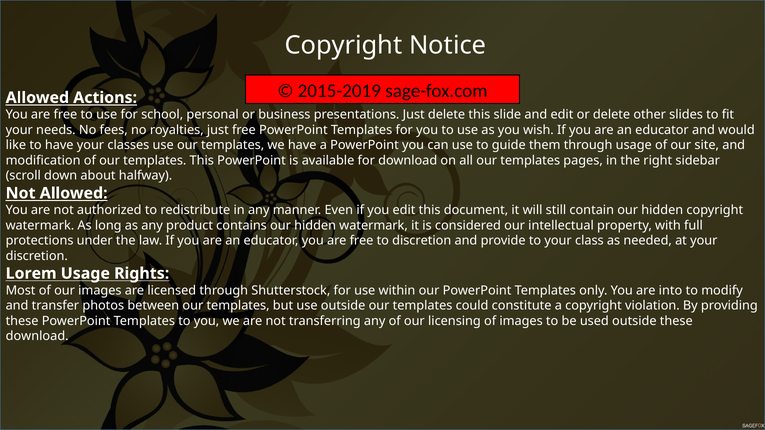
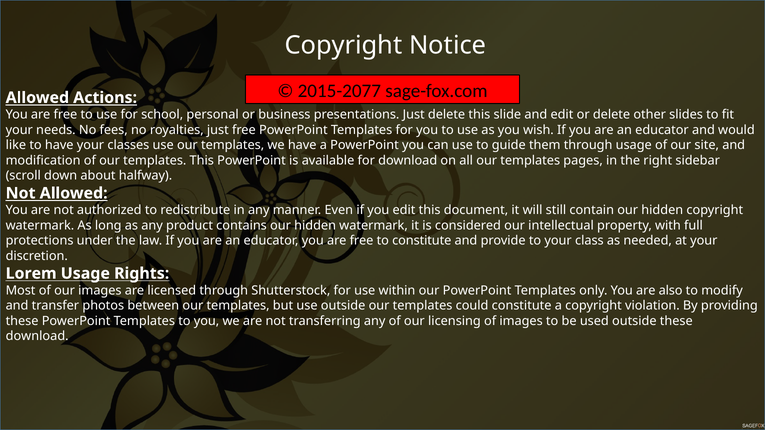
2015-2019: 2015-2019 -> 2015-2077 (339, 91)
to discretion: discretion -> constitute (422, 241)
into: into -> also (671, 291)
